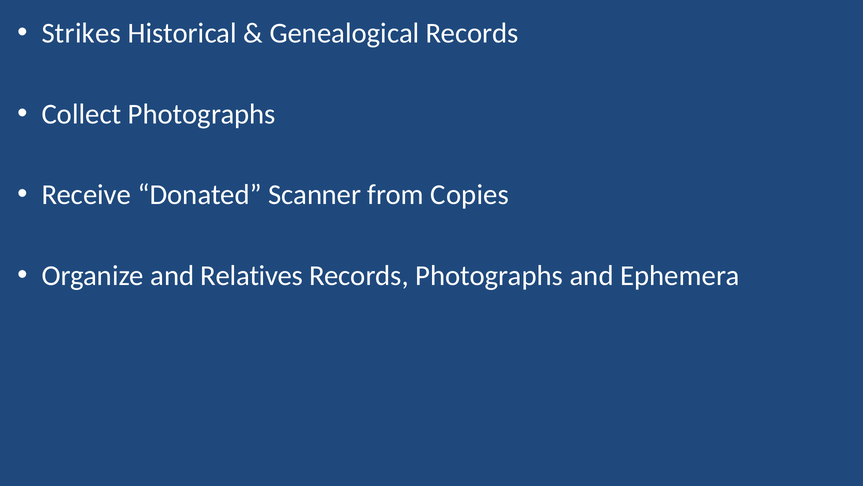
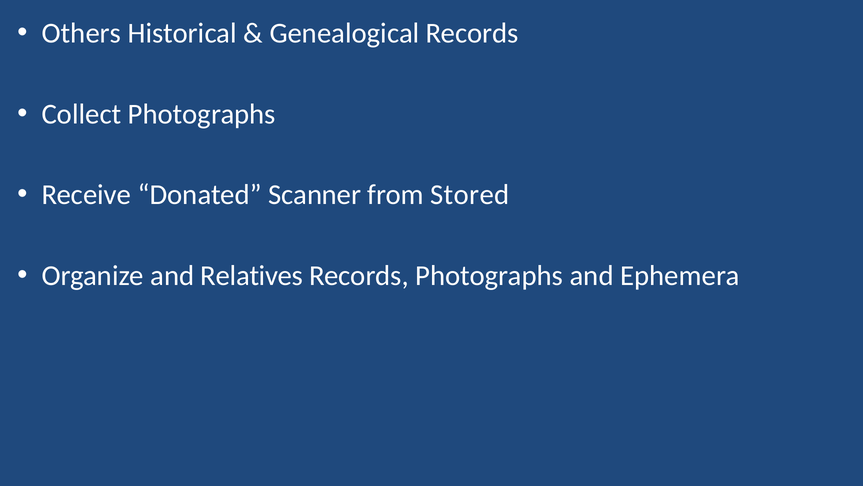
Strikes: Strikes -> Others (81, 33)
Copies: Copies -> Stored (470, 195)
